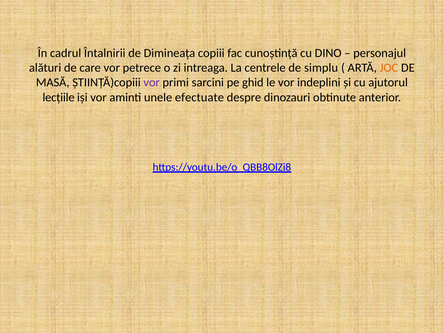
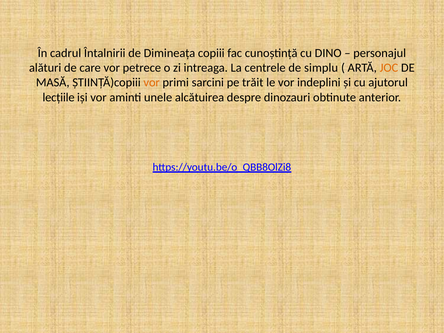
vor colour: purple -> orange (152, 83)
ghid: ghid -> trăit (253, 83)
efectuate: efectuate -> alcătuirea (200, 97)
